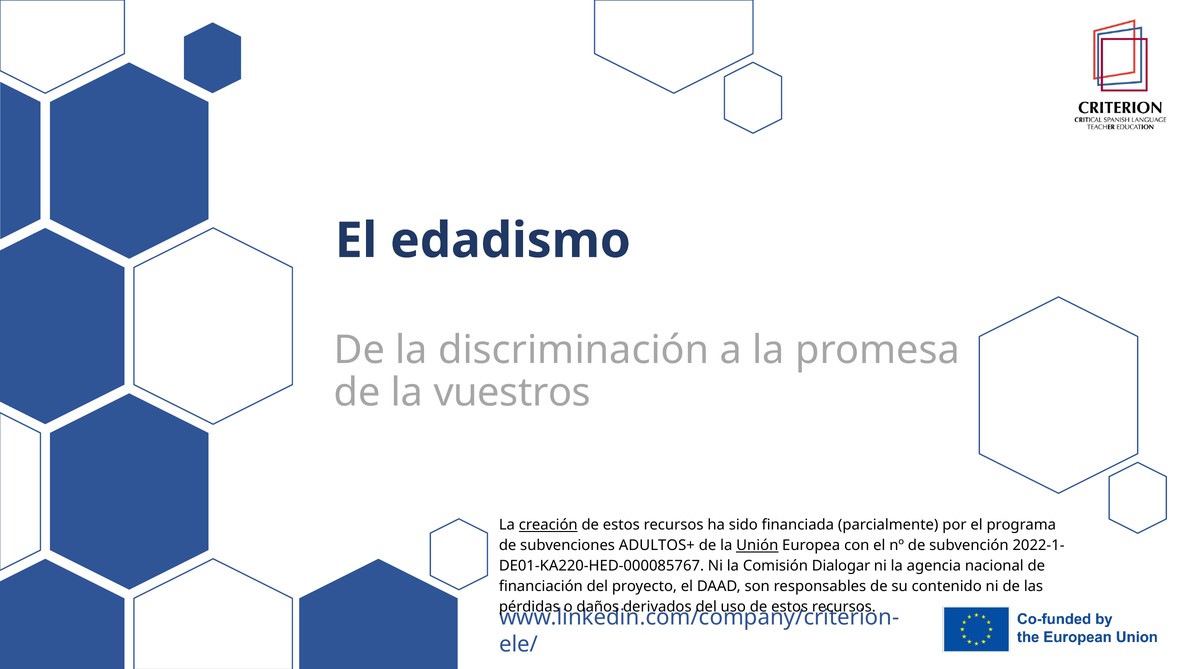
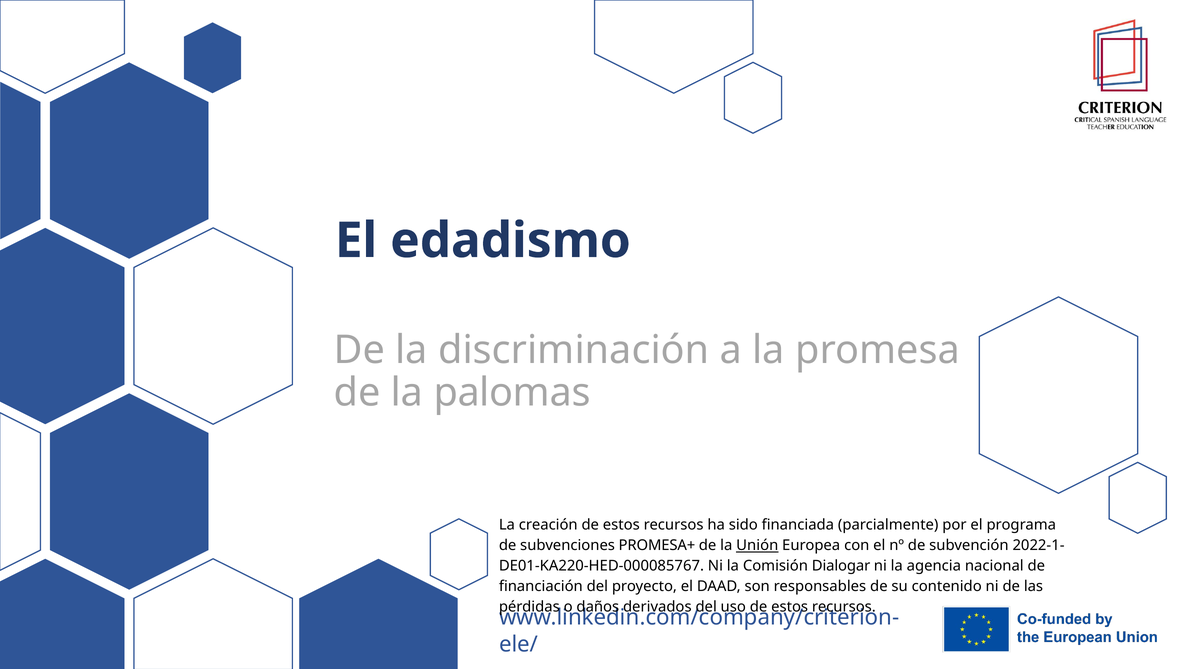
vuestros: vuestros -> palomas (512, 393)
creación underline: present -> none (548, 525)
ADULTOS+: ADULTOS+ -> PROMESA+ (657, 546)
